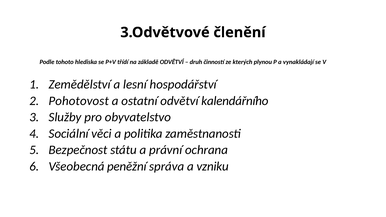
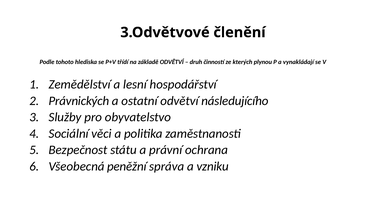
Pohotovost: Pohotovost -> Právnických (79, 101)
kalendářního: kalendářního -> následujícího (235, 101)
